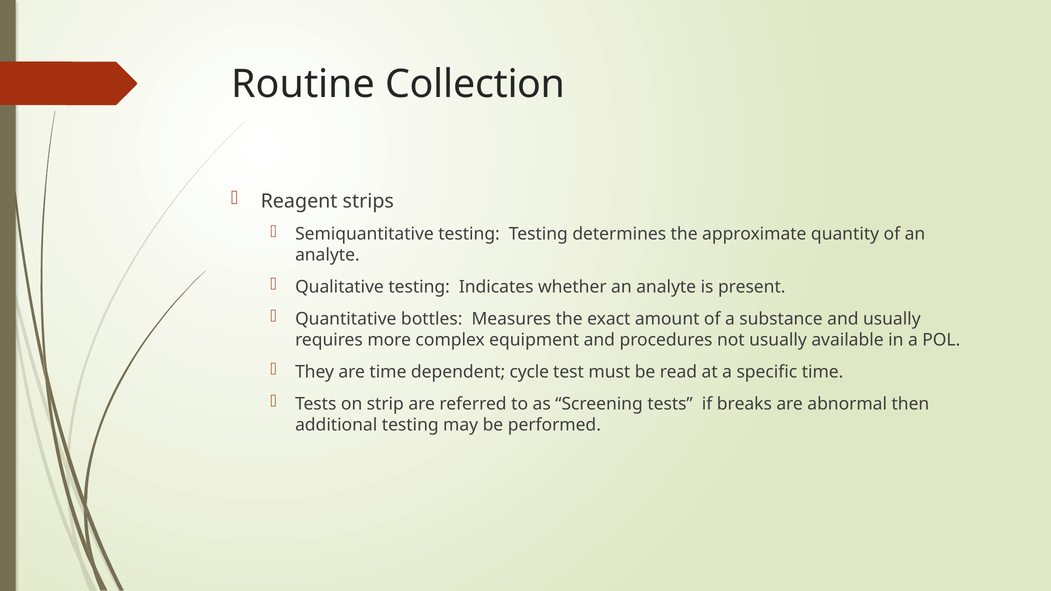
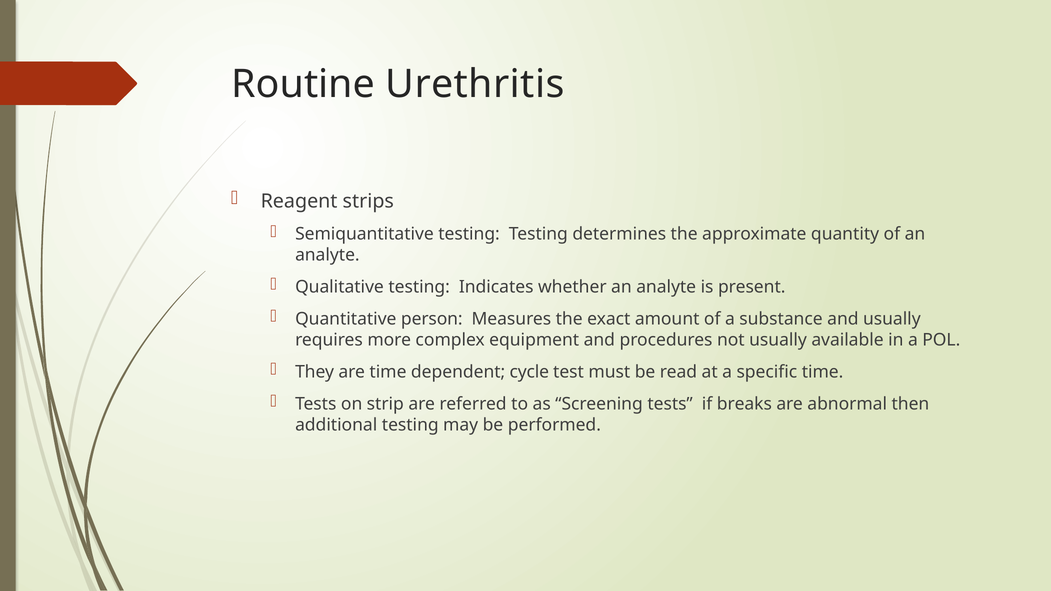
Collection: Collection -> Urethritis (475, 84)
bottles: bottles -> person (432, 319)
